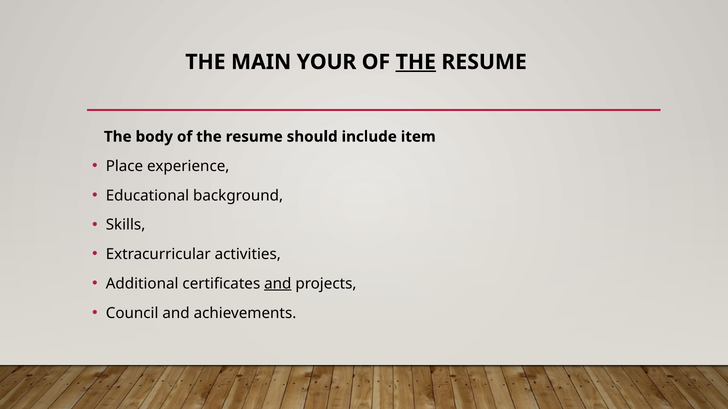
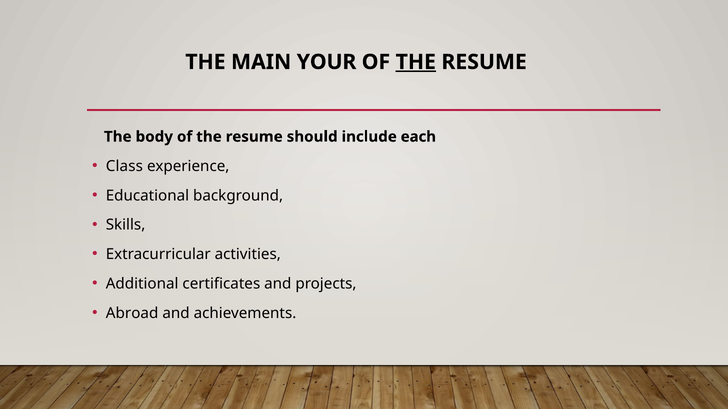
item: item -> each (418, 137)
Place: Place -> Class (124, 166)
and underline: present -> none (278, 284)
Council: Council -> Abroad (132, 313)
